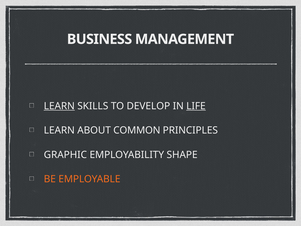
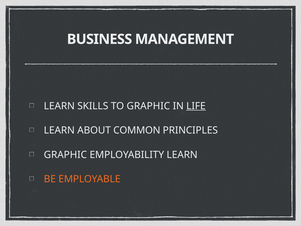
LEARN underline: present -> none (59, 106)
TO DEVELOP: DEVELOP -> GRAPHIC (148, 106)
EMPLOYABILITY SHAPE: SHAPE -> LEARN (182, 155)
